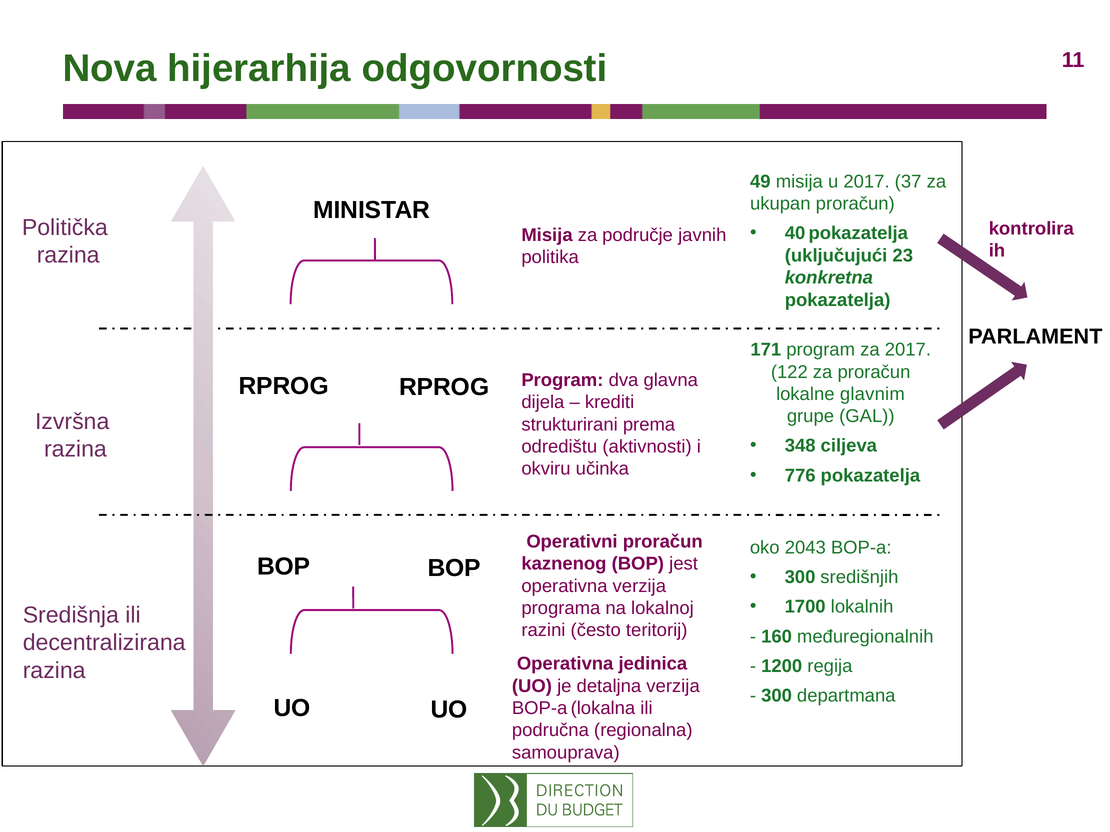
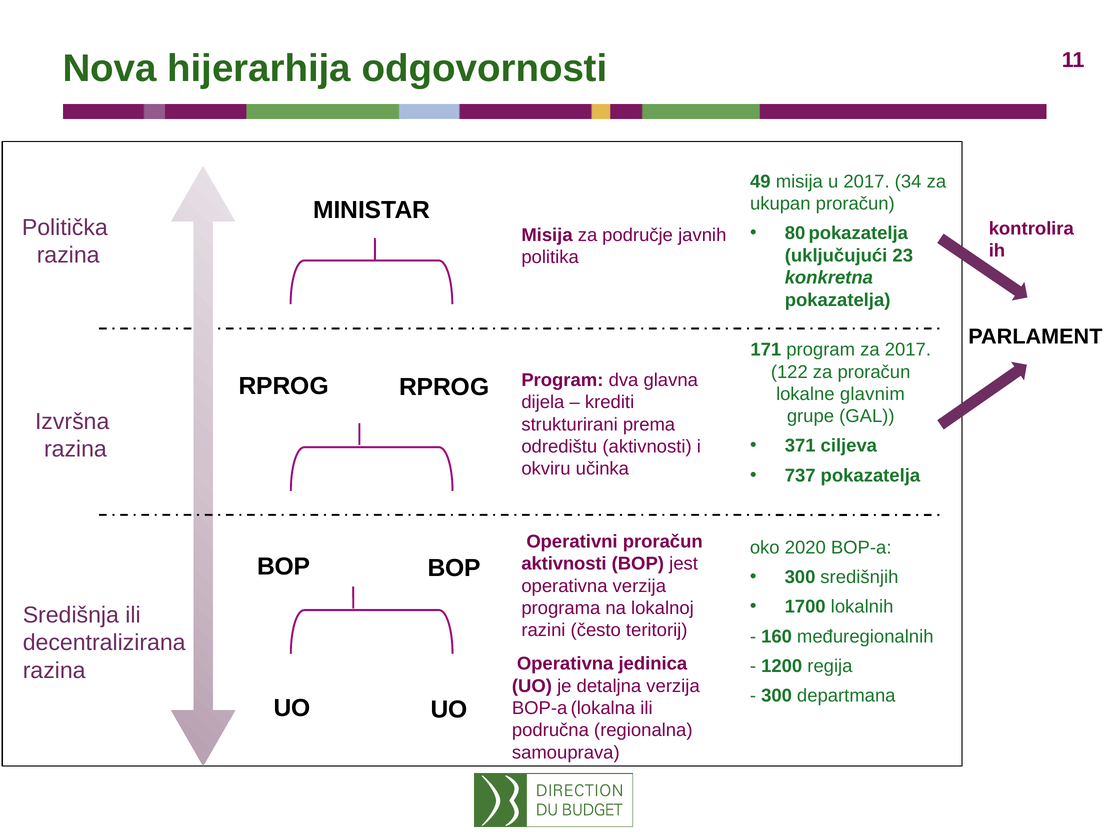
37: 37 -> 34 (908, 182)
40: 40 -> 80 (795, 234)
348: 348 -> 371 (800, 446)
776: 776 -> 737 (800, 476)
2043: 2043 -> 2020 (805, 548)
kaznenog: kaznenog -> aktivnosti (564, 564)
